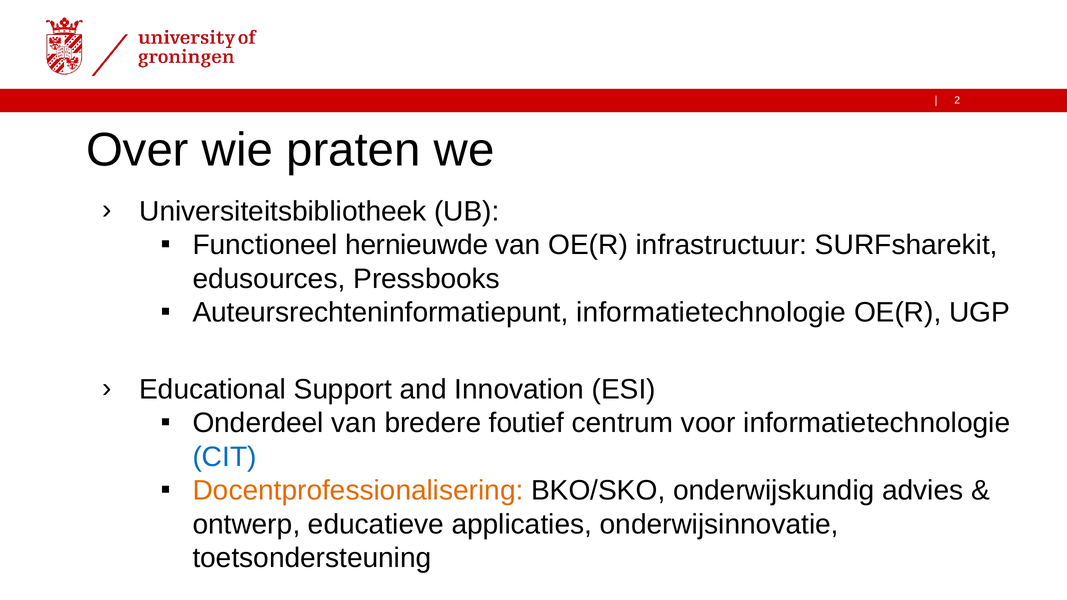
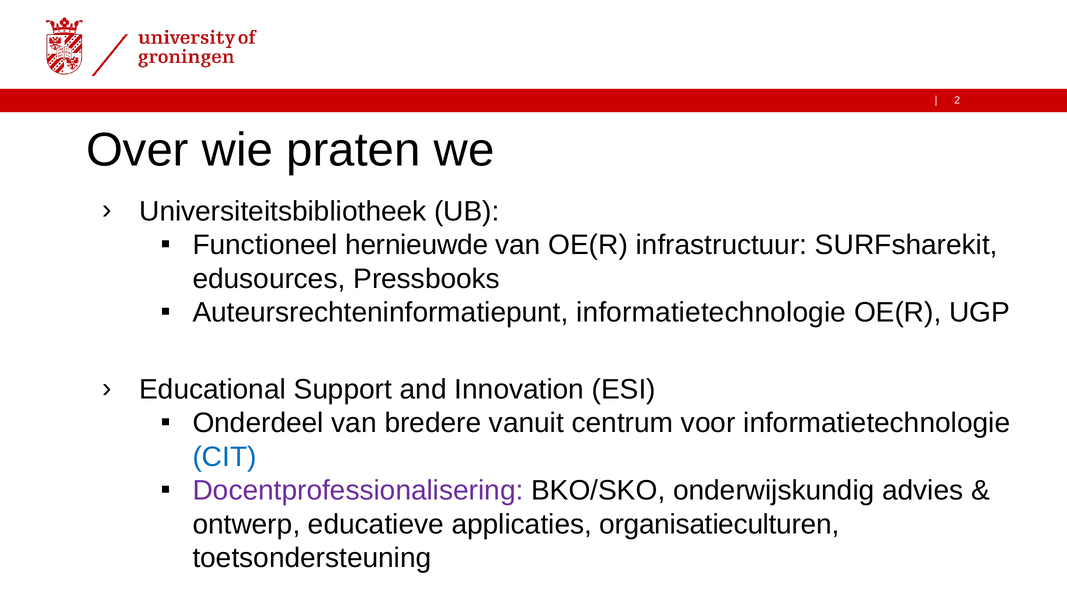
foutief: foutief -> vanuit (526, 423)
Docentprofessionalisering colour: orange -> purple (358, 491)
onderwijsinnovatie: onderwijsinnovatie -> organisatieculturen (719, 525)
